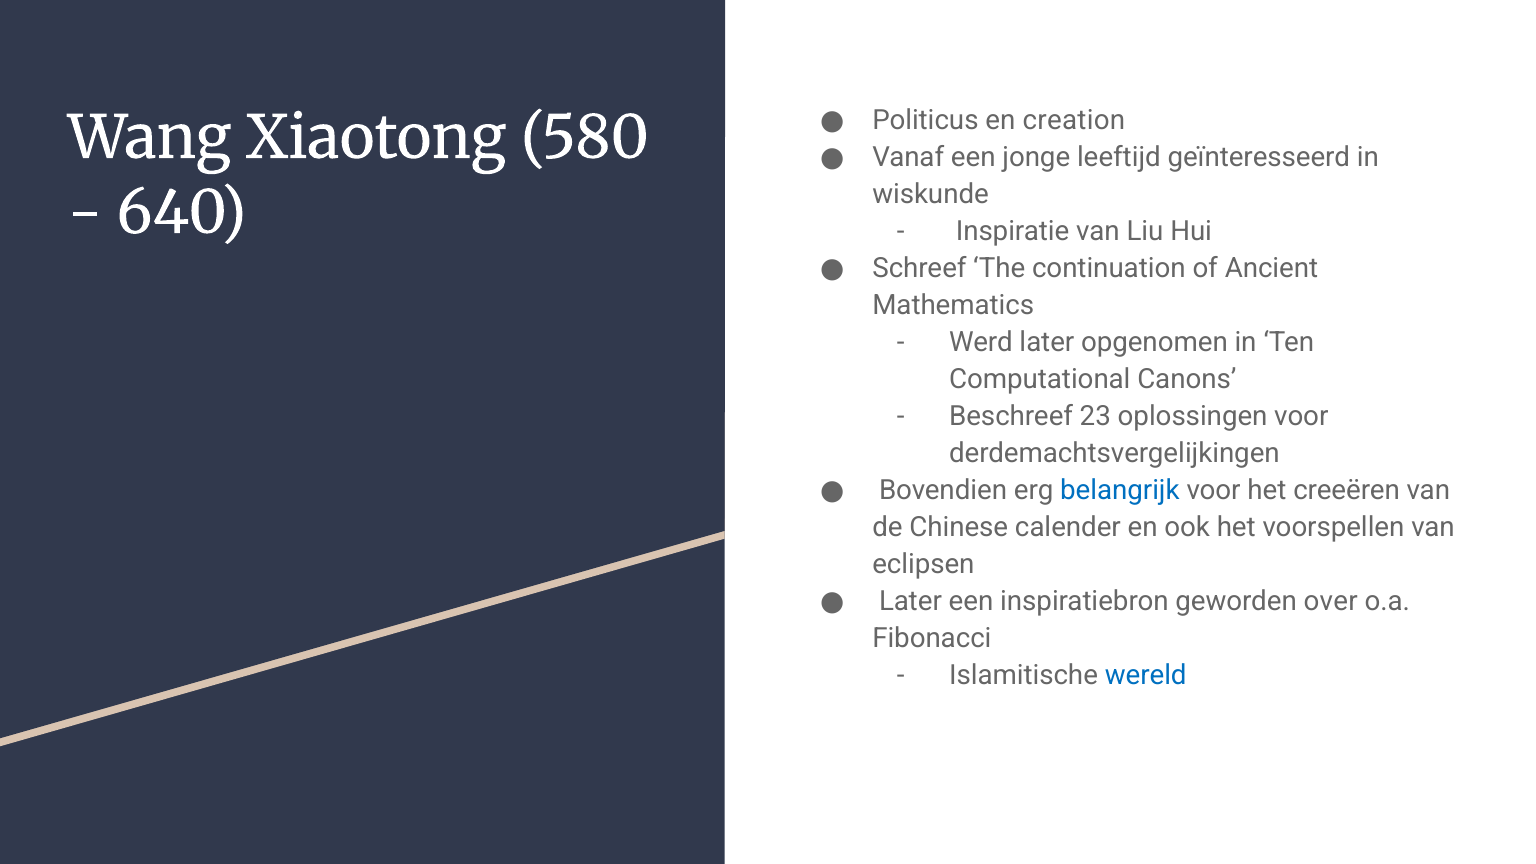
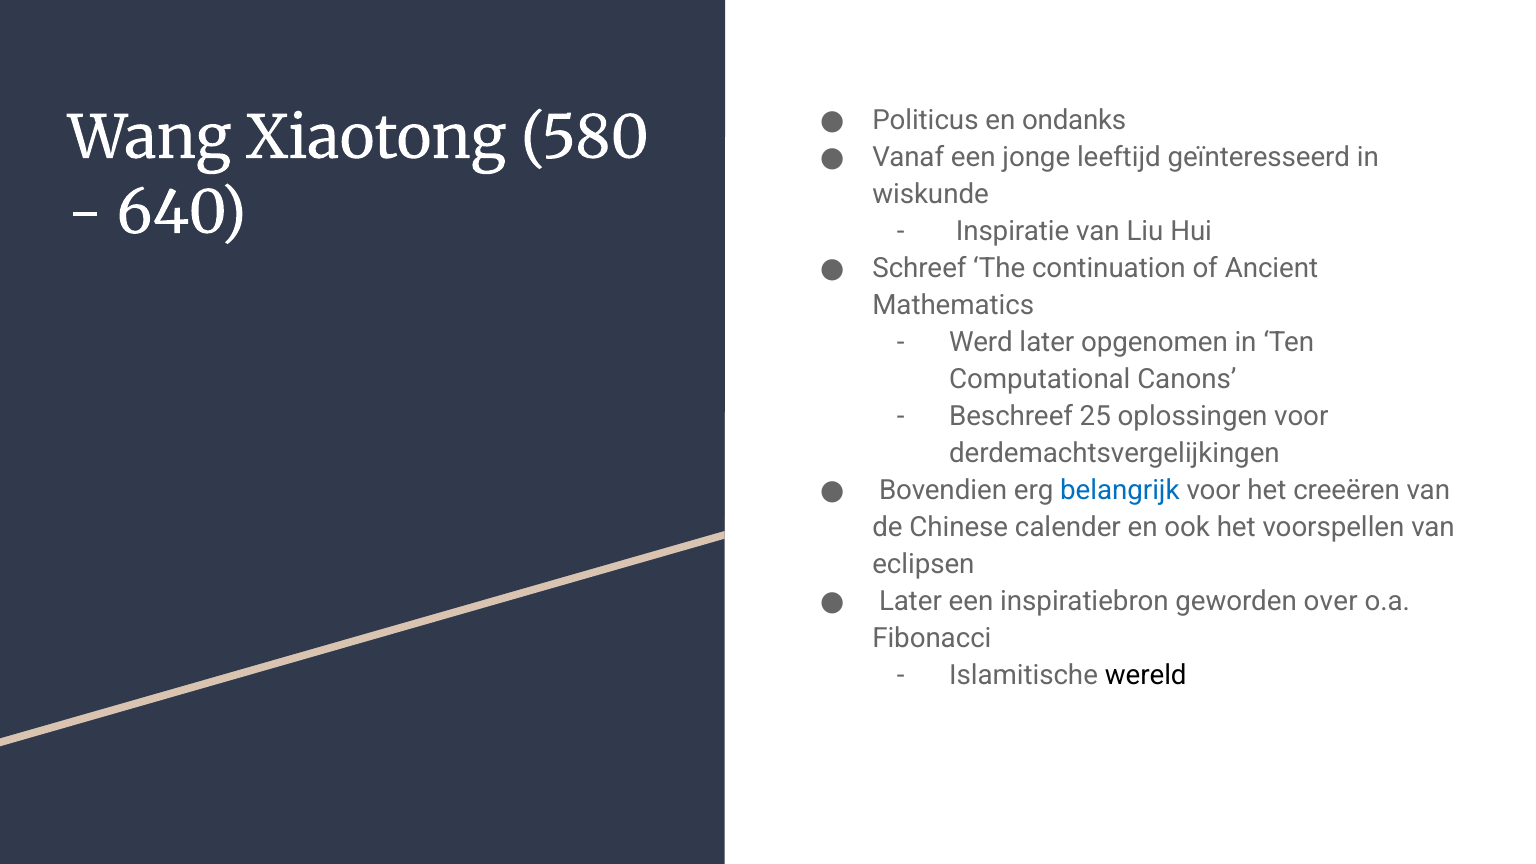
creation: creation -> ondanks (1074, 121)
23: 23 -> 25 (1095, 417)
wereld colour: blue -> black (1146, 676)
